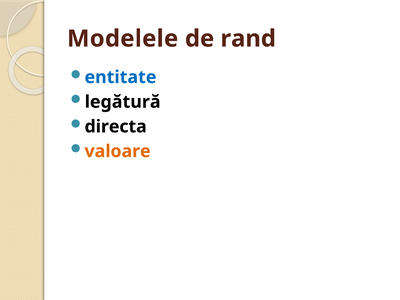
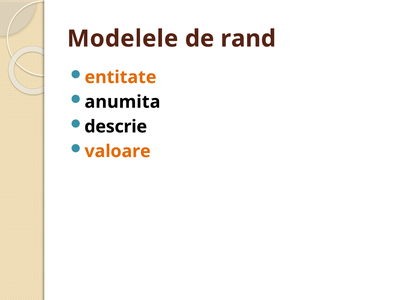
entitate colour: blue -> orange (120, 77)
legătură: legătură -> anumita (122, 102)
directa: directa -> descrie (116, 127)
